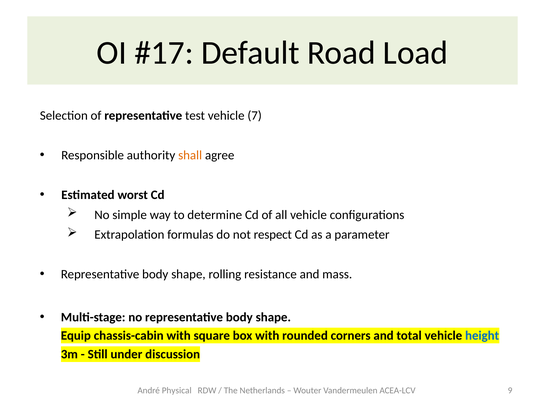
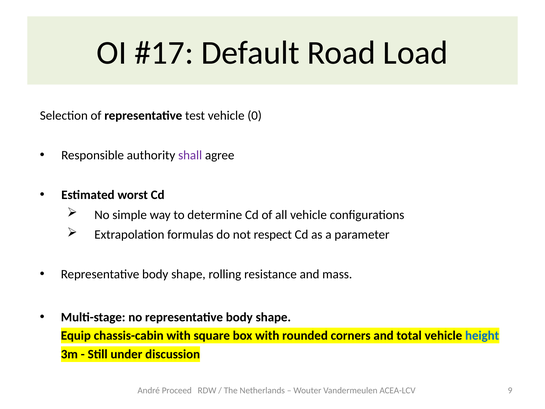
7: 7 -> 0 (255, 115)
shall colour: orange -> purple (190, 155)
Physical: Physical -> Proceed (177, 390)
